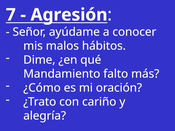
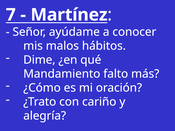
Agresión: Agresión -> Martínez (69, 15)
